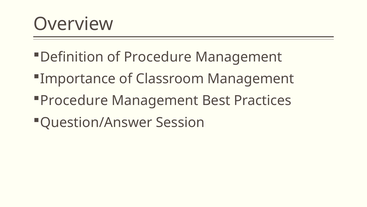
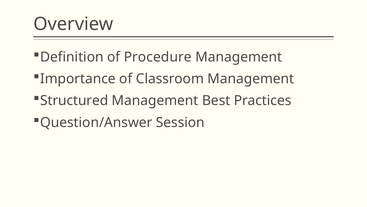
Procedure: Procedure -> Structured (74, 100)
